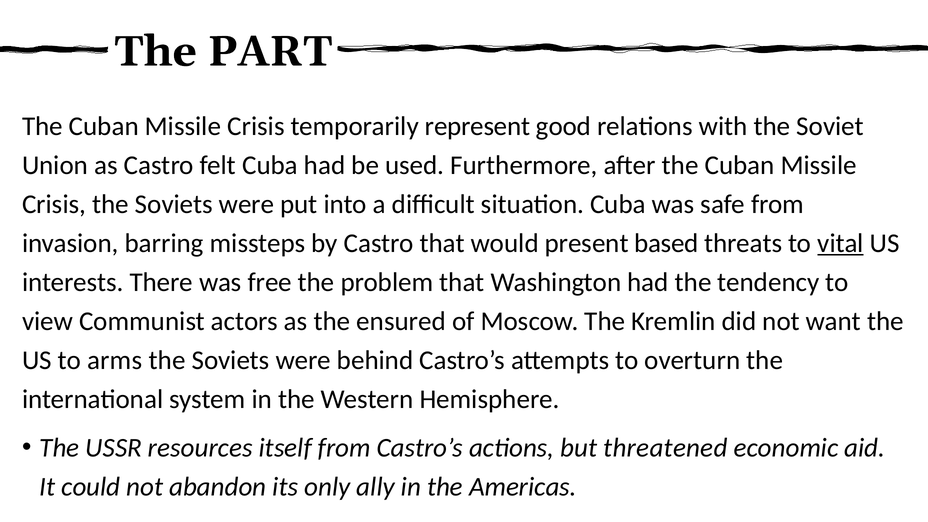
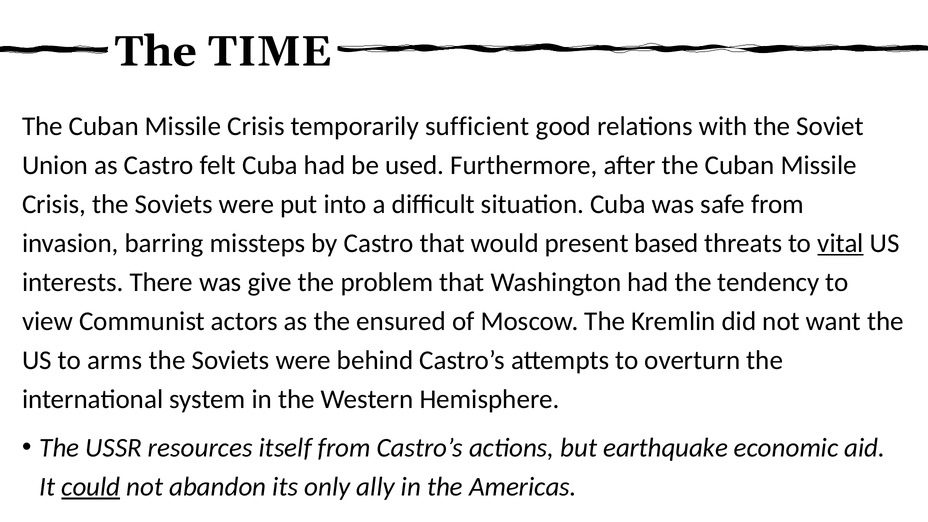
PART: PART -> TIME (270, 52)
represent: represent -> sufficient (477, 126)
free: free -> give (270, 282)
threatened: threatened -> earthquake (666, 448)
could underline: none -> present (91, 487)
